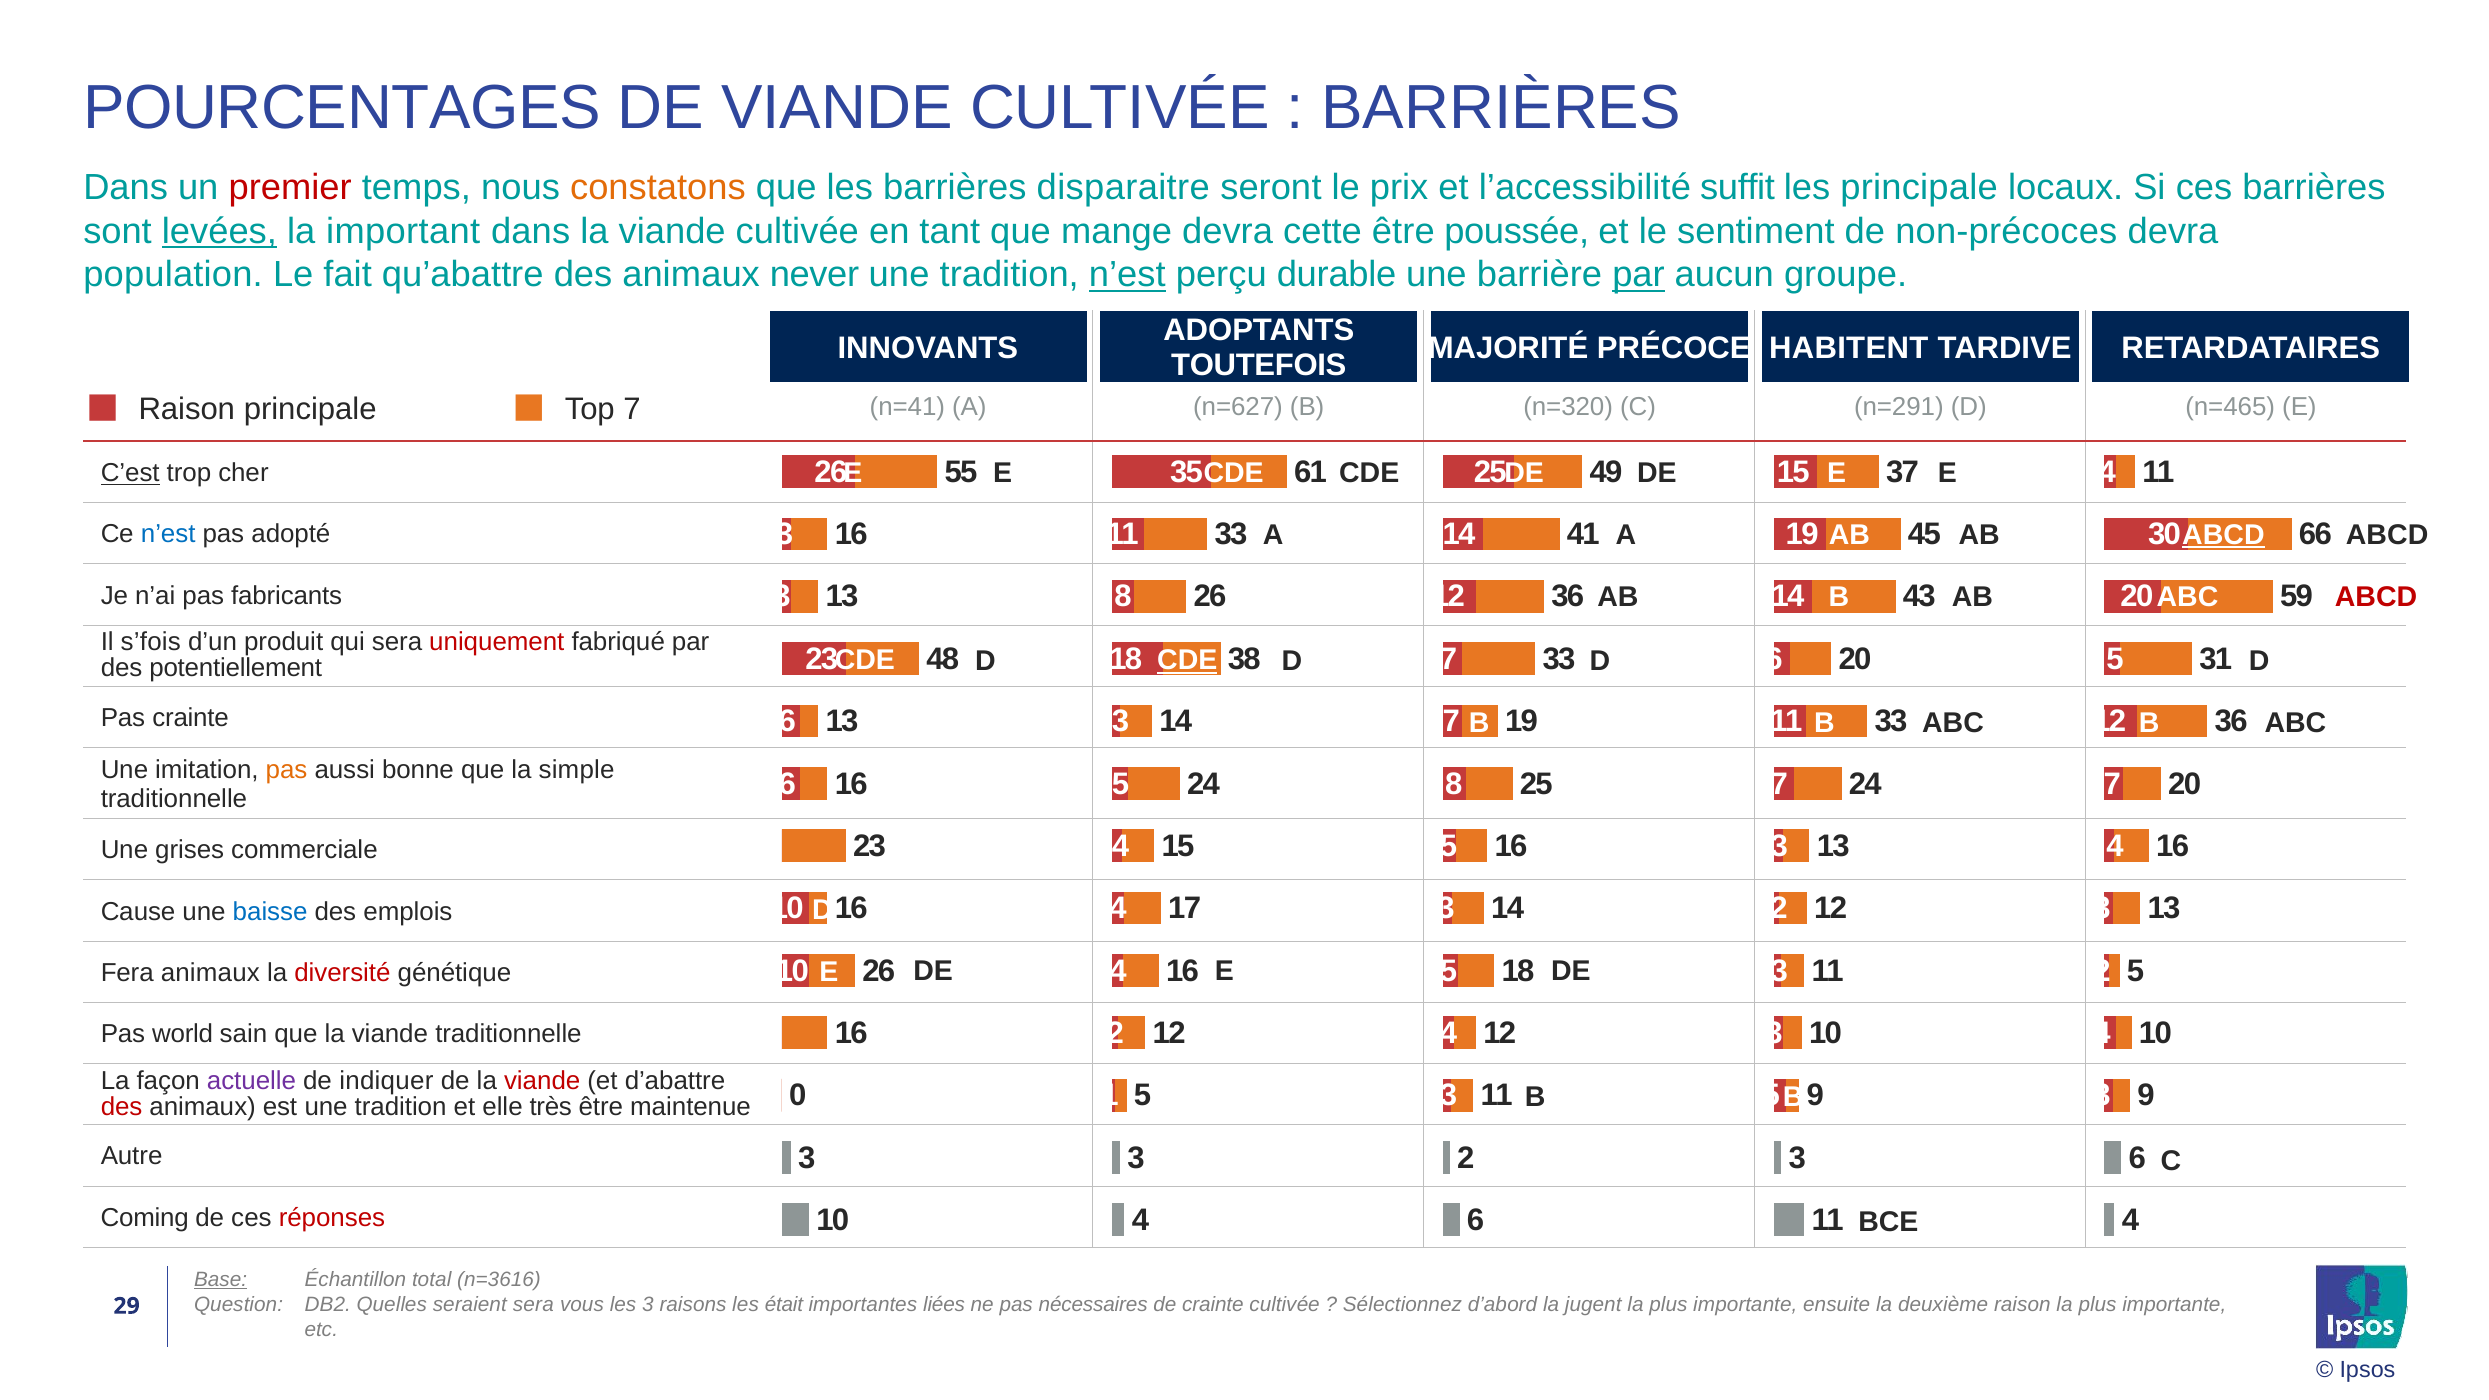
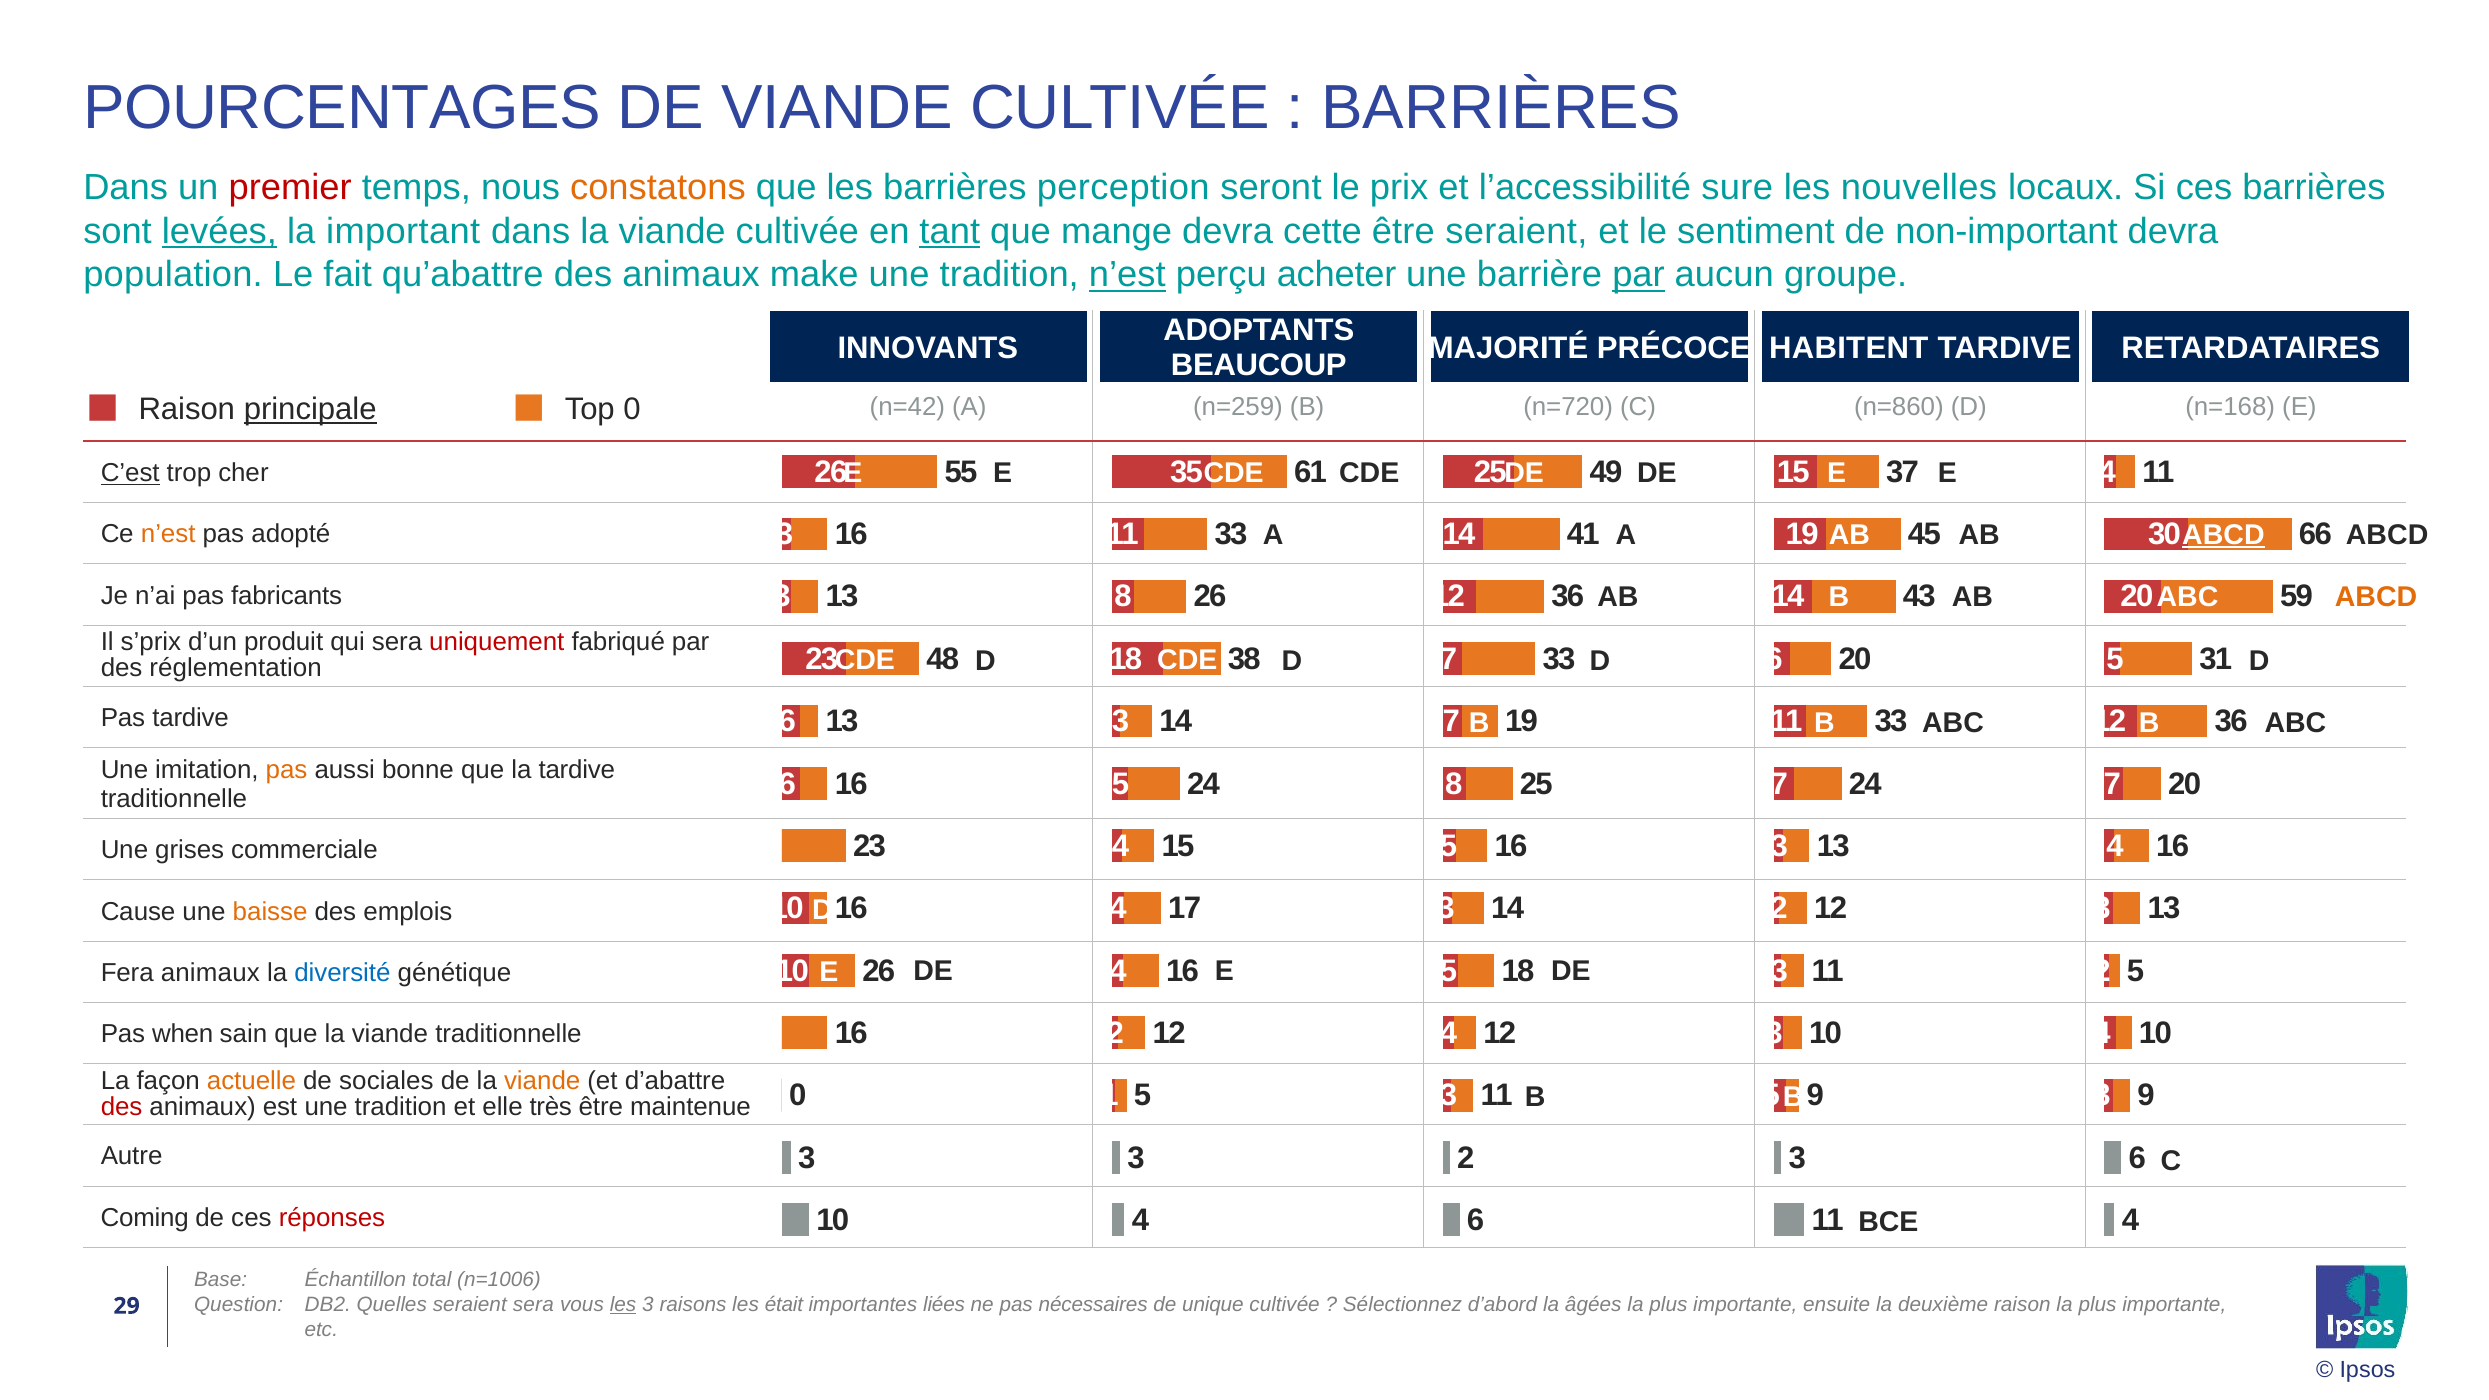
disparaitre: disparaitre -> perception (1123, 188)
suffit: suffit -> sure (1737, 188)
les principale: principale -> nouvelles (1919, 188)
tant underline: none -> present (950, 231)
être poussée: poussée -> seraient (1516, 231)
non-précoces: non-précoces -> non-important (2006, 231)
never: never -> make (814, 275)
durable: durable -> acheter (1337, 275)
TOUTEFOIS: TOUTEFOIS -> BEAUCOUP (1259, 365)
n=41: n=41 -> n=42 (907, 407)
n=627: n=627 -> n=259 (1238, 407)
n=320: n=320 -> n=720 (1568, 407)
n=291: n=291 -> n=860 (1899, 407)
n=465: n=465 -> n=168 (2230, 407)
principale underline: none -> present (310, 409)
Top 7: 7 -> 0 (632, 409)
n’est colour: blue -> orange (168, 534)
ABCD colour: red -> orange (2376, 597)
s’fois: s’fois -> s’prix (151, 642)
CDE underline: present -> none (1187, 661)
potentiellement: potentiellement -> réglementation (236, 668)
Pas crainte: crainte -> tardive (191, 718)
la simple: simple -> tardive (577, 770)
baisse colour: blue -> orange (270, 912)
diversité colour: red -> blue (342, 973)
world: world -> when (183, 1034)
actuelle colour: purple -> orange (251, 1081)
indiquer: indiquer -> sociales (386, 1081)
viande colour: red -> orange (542, 1081)
Base underline: present -> none (221, 1280)
n=3616: n=3616 -> n=1006 (499, 1280)
les underline: none -> present (623, 1305)
de crainte: crainte -> unique (1213, 1305)
jugent: jugent -> âgées (1593, 1305)
